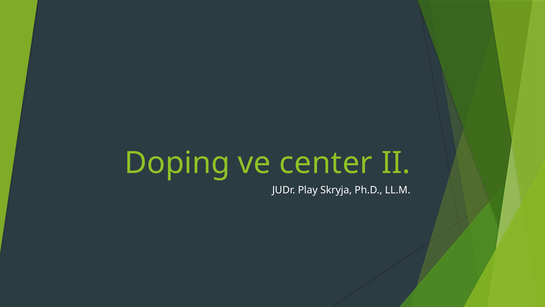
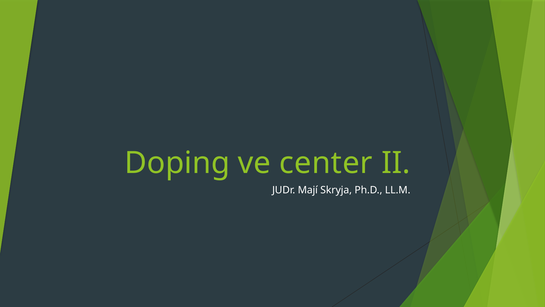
Play: Play -> Mají (308, 190)
